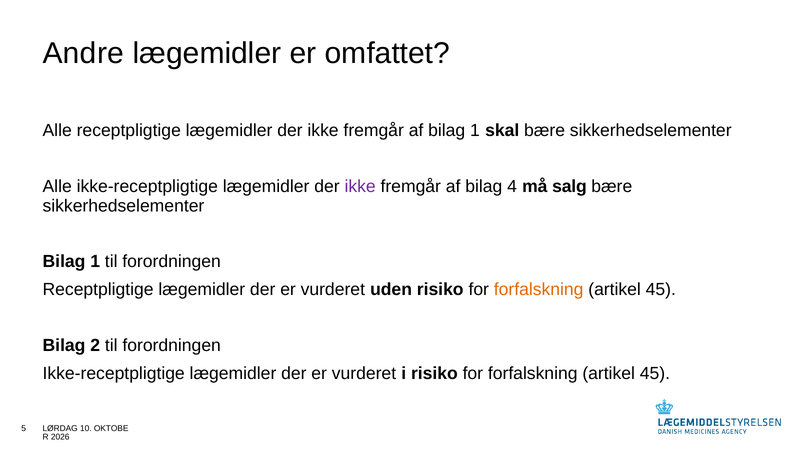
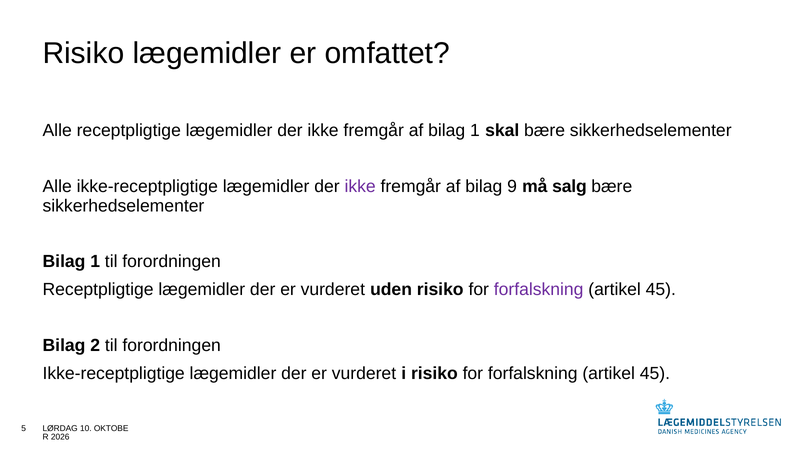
Andre: Andre -> Risiko (84, 53)
4: 4 -> 9 (512, 187)
forfalskning colour: orange -> purple (539, 290)
